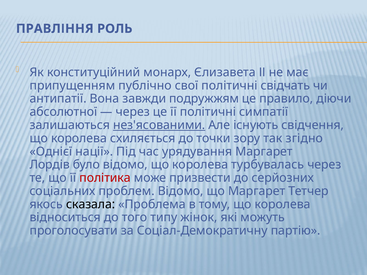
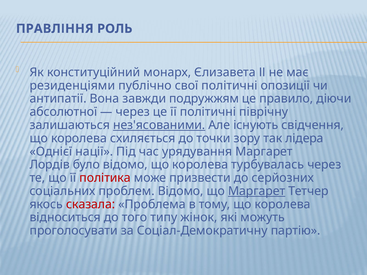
припущенням: припущенням -> резиденціями (72, 86)
свідчать: свідчать -> опозиції (285, 86)
симпатії: симпатії -> піврічну (264, 112)
згідно: згідно -> лідера (304, 138)
Маргарет underline: none -> present (257, 191)
сказала colour: black -> red (91, 204)
